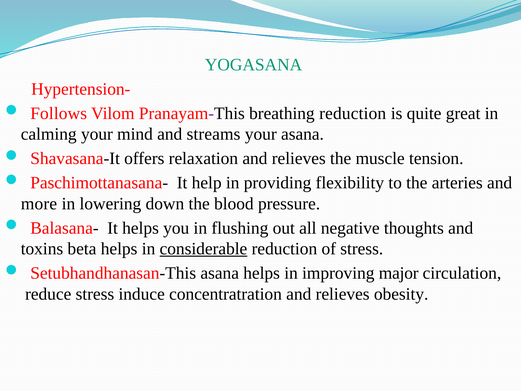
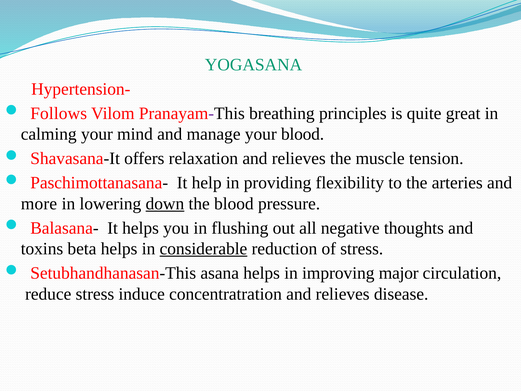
breathing reduction: reduction -> principles (353, 113)
streams: streams -> manage (214, 134)
your asana: asana -> blood (303, 134)
down underline: none -> present (165, 204)
obesity: obesity -> disease (401, 294)
